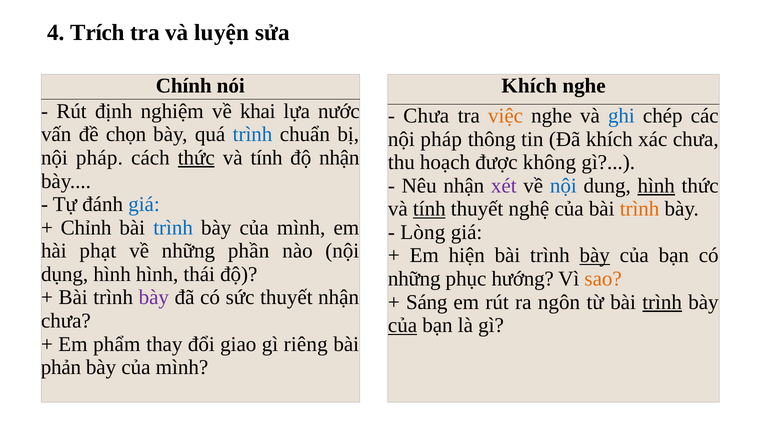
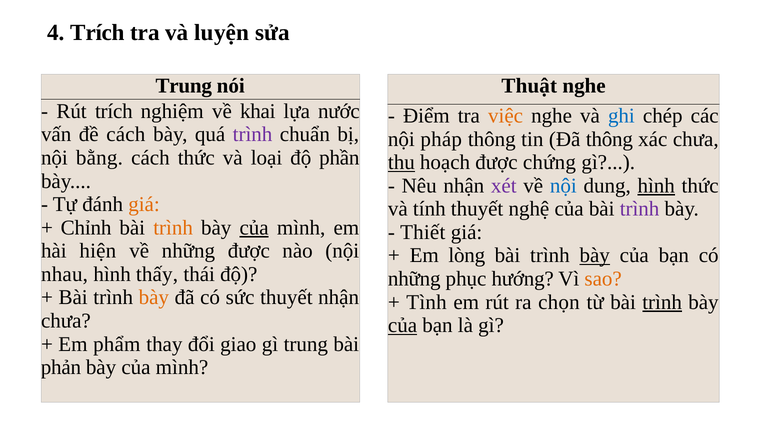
Chính: Chính -> Trung (184, 86)
Khích: Khích -> Thuật (529, 86)
Rút định: định -> trích (114, 111)
Chưa: Chưa -> Điểm (426, 116)
đề chọn: chọn -> cách (126, 134)
trình colour: blue -> purple (253, 134)
Đã khích: khích -> thông (609, 139)
pháp: pháp -> bằng (99, 158)
thức underline: present -> none (196, 158)
tính: tính -> loại (266, 158)
độ nhận: nhận -> phần (339, 158)
thu underline: none -> present (401, 162)
không: không -> chứng (549, 162)
giá colour: blue -> orange (144, 204)
tính underline: present -> none (429, 209)
trình colour: orange -> purple (640, 209)
trình colour: blue -> orange (173, 228)
của underline: none -> present (254, 228)
Lòng: Lòng -> Thiết (423, 232)
phạt: phạt -> hiện (98, 251)
những phần: phần -> được (249, 251)
hiện: hiện -> lòng (467, 255)
dụng: dụng -> nhau (65, 274)
hình hình: hình -> thấy (157, 274)
bày colour: purple -> orange (154, 297)
Sáng: Sáng -> Tình (427, 302)
ngôn: ngôn -> chọn (559, 302)
gì riêng: riêng -> trung (306, 344)
